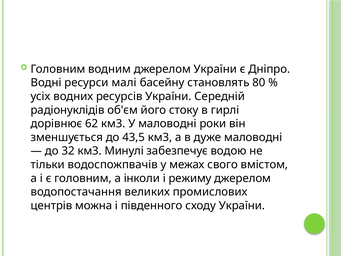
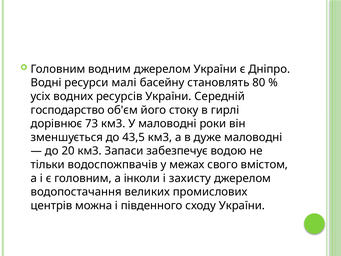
радіонуклідів: радіонуклідів -> господарство (68, 110)
62: 62 -> 73 (92, 124)
32: 32 -> 20 (68, 151)
Минулі: Минулі -> Запаси (124, 151)
режиму: режиму -> захисту (190, 178)
